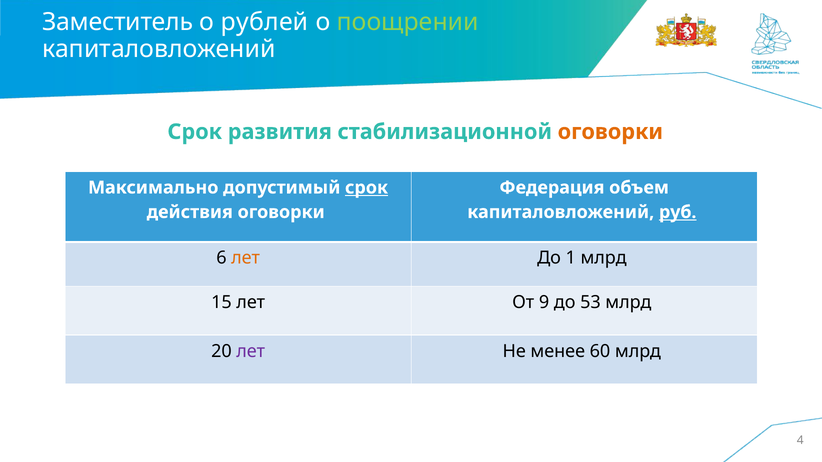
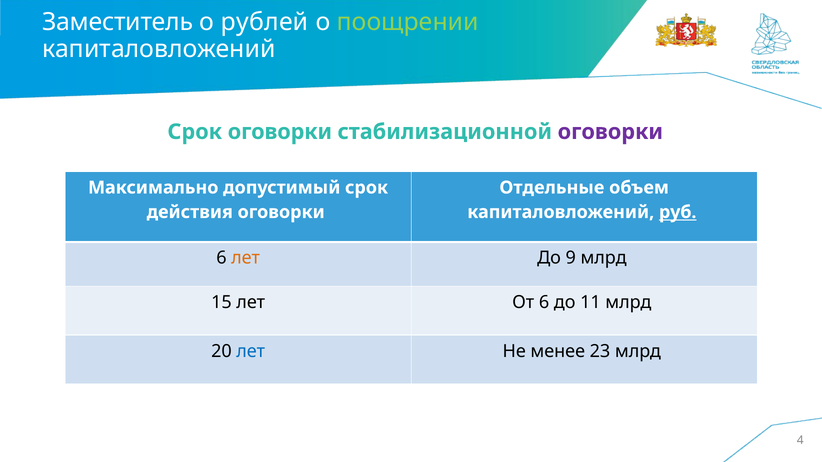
Срок развития: развития -> оговорки (280, 132)
оговорки colour: orange -> purple (610, 132)
срок underline: present -> none (366, 188)
Федерация: Федерация -> Отдельные (552, 188)
1: 1 -> 9 (571, 258)
От 9: 9 -> 6 (544, 303)
53: 53 -> 11 (590, 303)
лет colour: purple -> blue (251, 351)
60: 60 -> 23 (600, 351)
